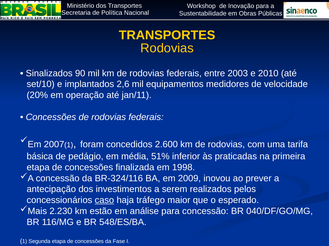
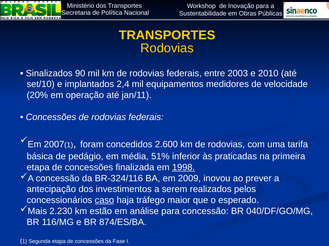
2,6: 2,6 -> 2,4 (123, 84)
1998 underline: none -> present (184, 168)
548/ES/BA: 548/ES/BA -> 874/ES/BA (123, 223)
